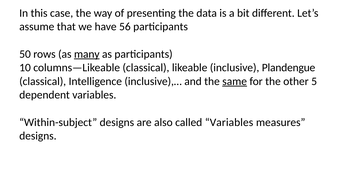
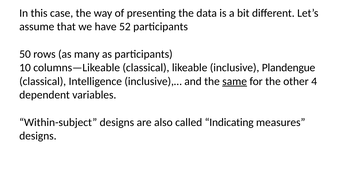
56: 56 -> 52 (125, 27)
many underline: present -> none (87, 54)
5: 5 -> 4 (314, 81)
called Variables: Variables -> Indicating (229, 122)
